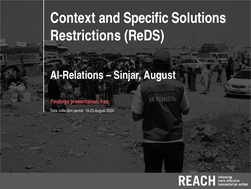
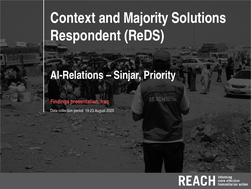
Specific: Specific -> Majority (146, 18)
Restrictions: Restrictions -> Respondent (86, 35)
Sinjar August: August -> Priority (160, 75)
